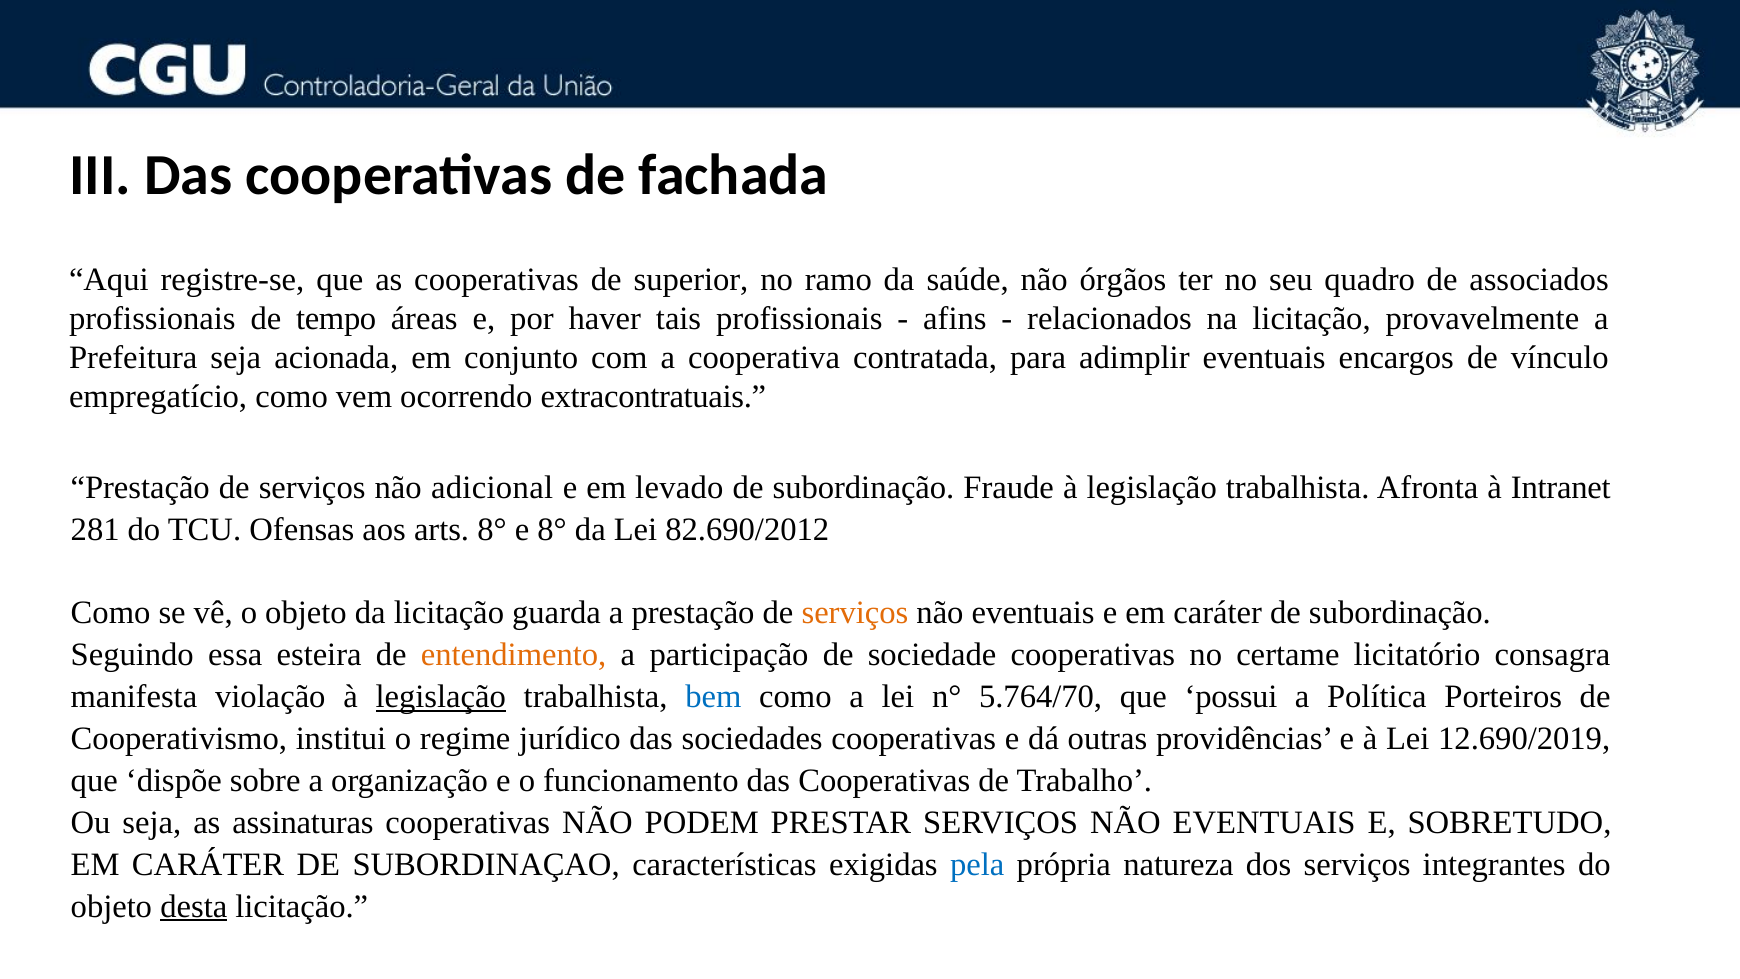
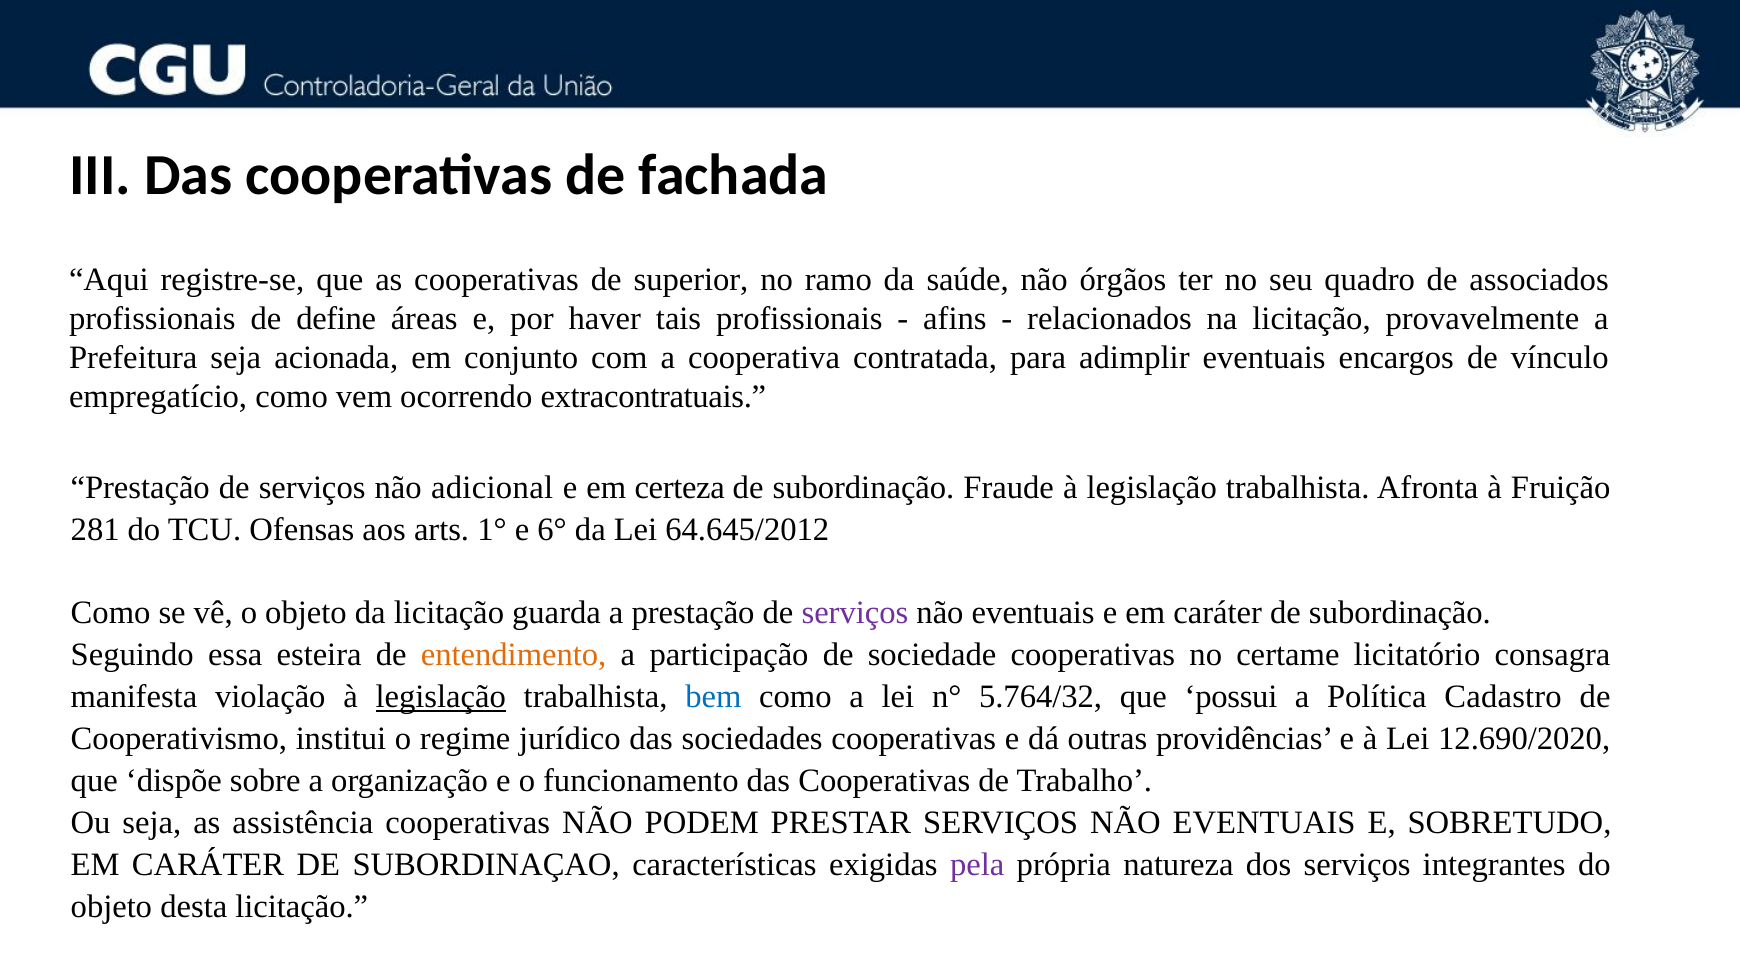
tempo: tempo -> define (336, 318)
levado: levado -> certeza (680, 487)
Intranet: Intranet -> Fruição (1561, 487)
arts 8°: 8° -> 1° (492, 529)
e 8°: 8° -> 6° (552, 529)
82.690/2012: 82.690/2012 -> 64.645/2012 (747, 529)
serviços colour: orange -> purple (855, 613)
5.764/70: 5.764/70 -> 5.764/32 (1041, 697)
Porteiros: Porteiros -> Cadastro (1503, 697)
12.690/2019: 12.690/2019 -> 12.690/2020 (1524, 739)
assinaturas: assinaturas -> assistência (303, 822)
pela colour: blue -> purple (977, 864)
desta underline: present -> none (194, 906)
